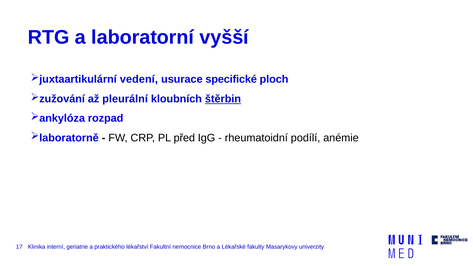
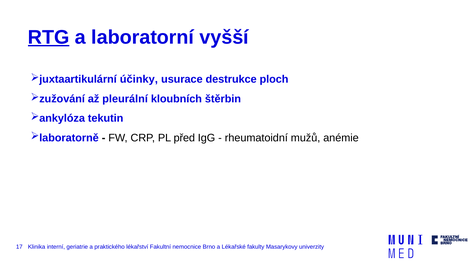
RTG underline: none -> present (49, 37)
vedení: vedení -> účinky (139, 79)
specifické: specifické -> destrukce (231, 79)
štěrbin underline: present -> none (223, 99)
rozpad: rozpad -> tekutin (106, 118)
podílí: podílí -> mužů (306, 138)
